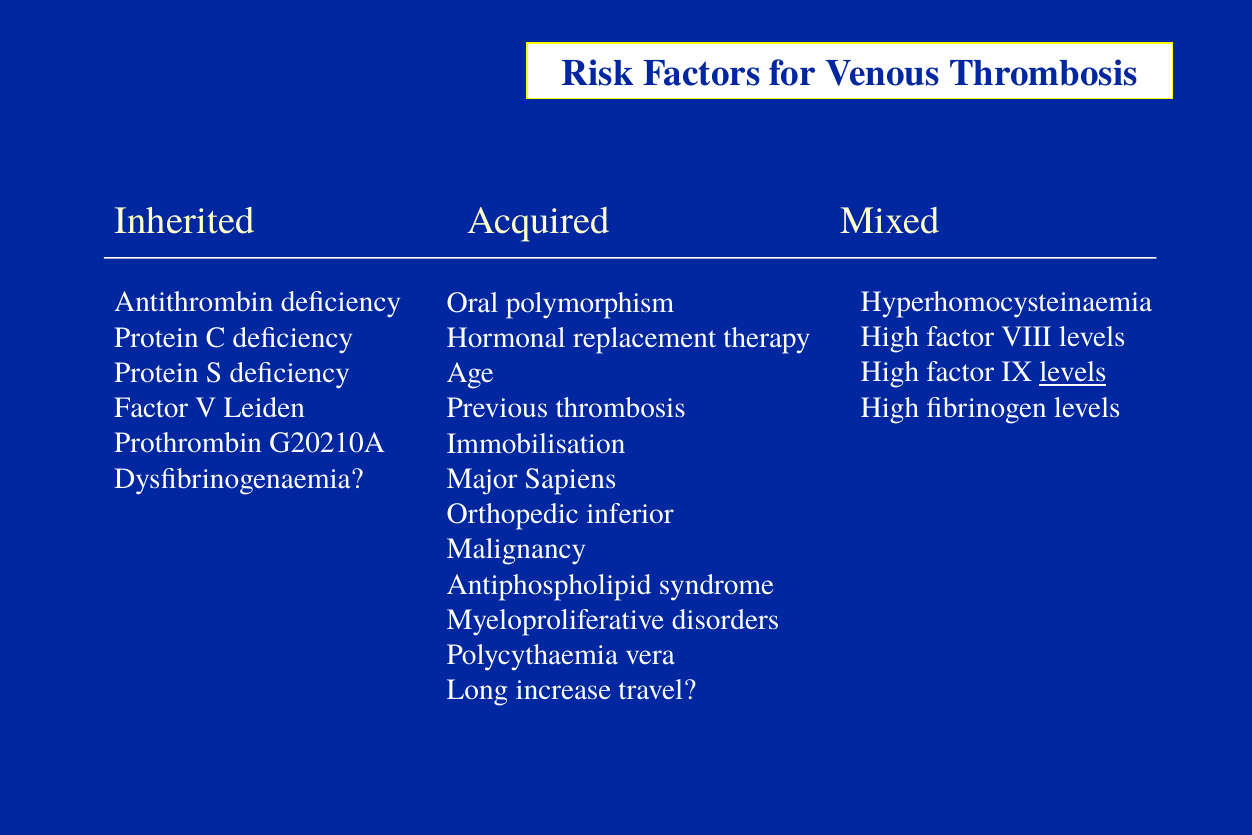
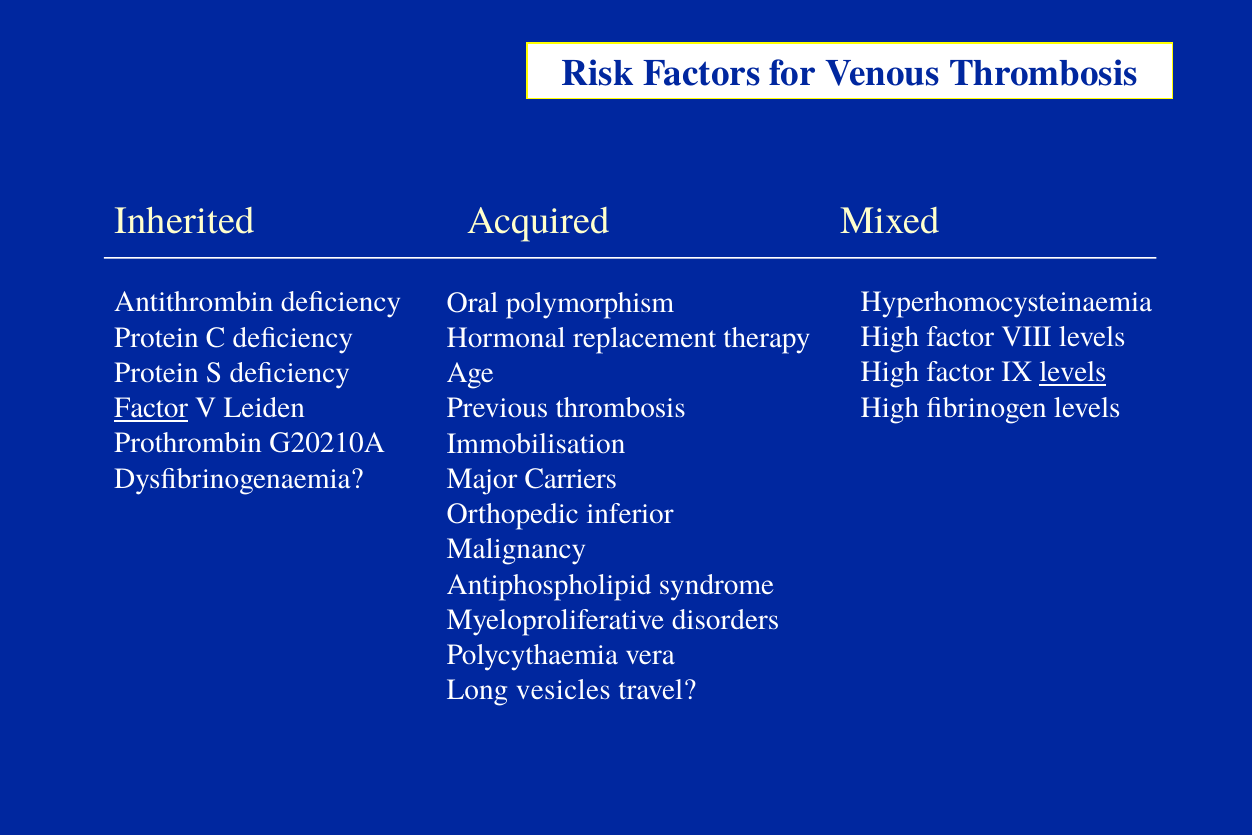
Factor underline: none -> present (151, 408)
Sapiens: Sapiens -> Carriers (571, 478)
increase: increase -> vesicles (563, 690)
